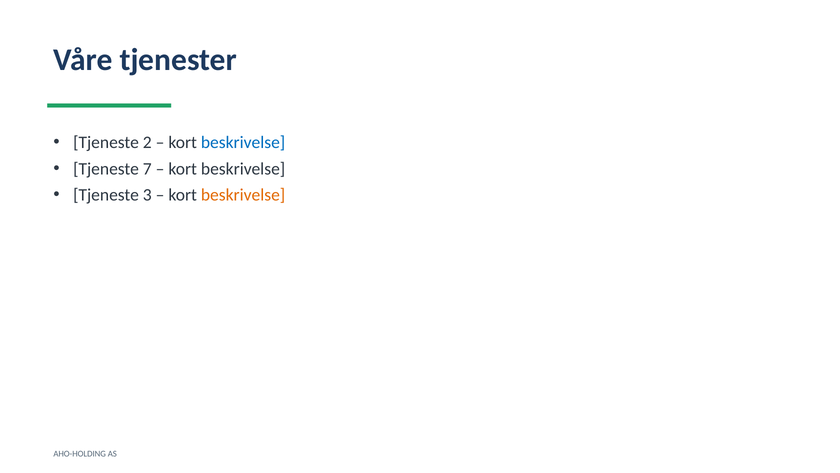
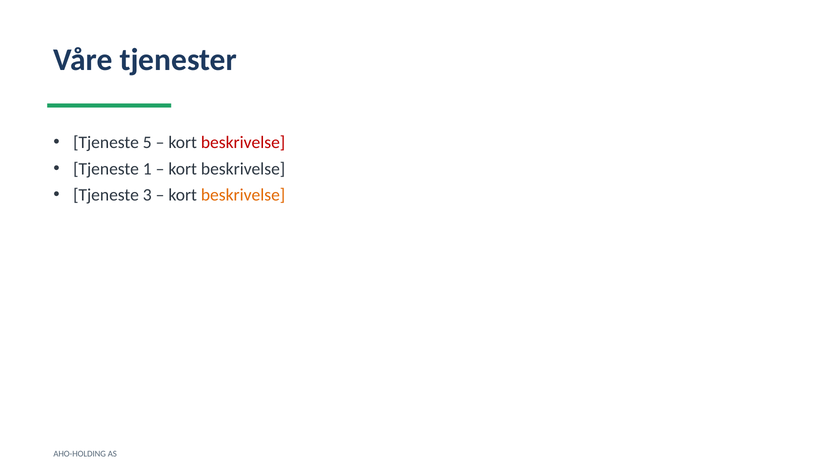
2: 2 -> 5 (147, 142)
beskrivelse colour: blue -> red (243, 142)
7: 7 -> 1 (147, 169)
